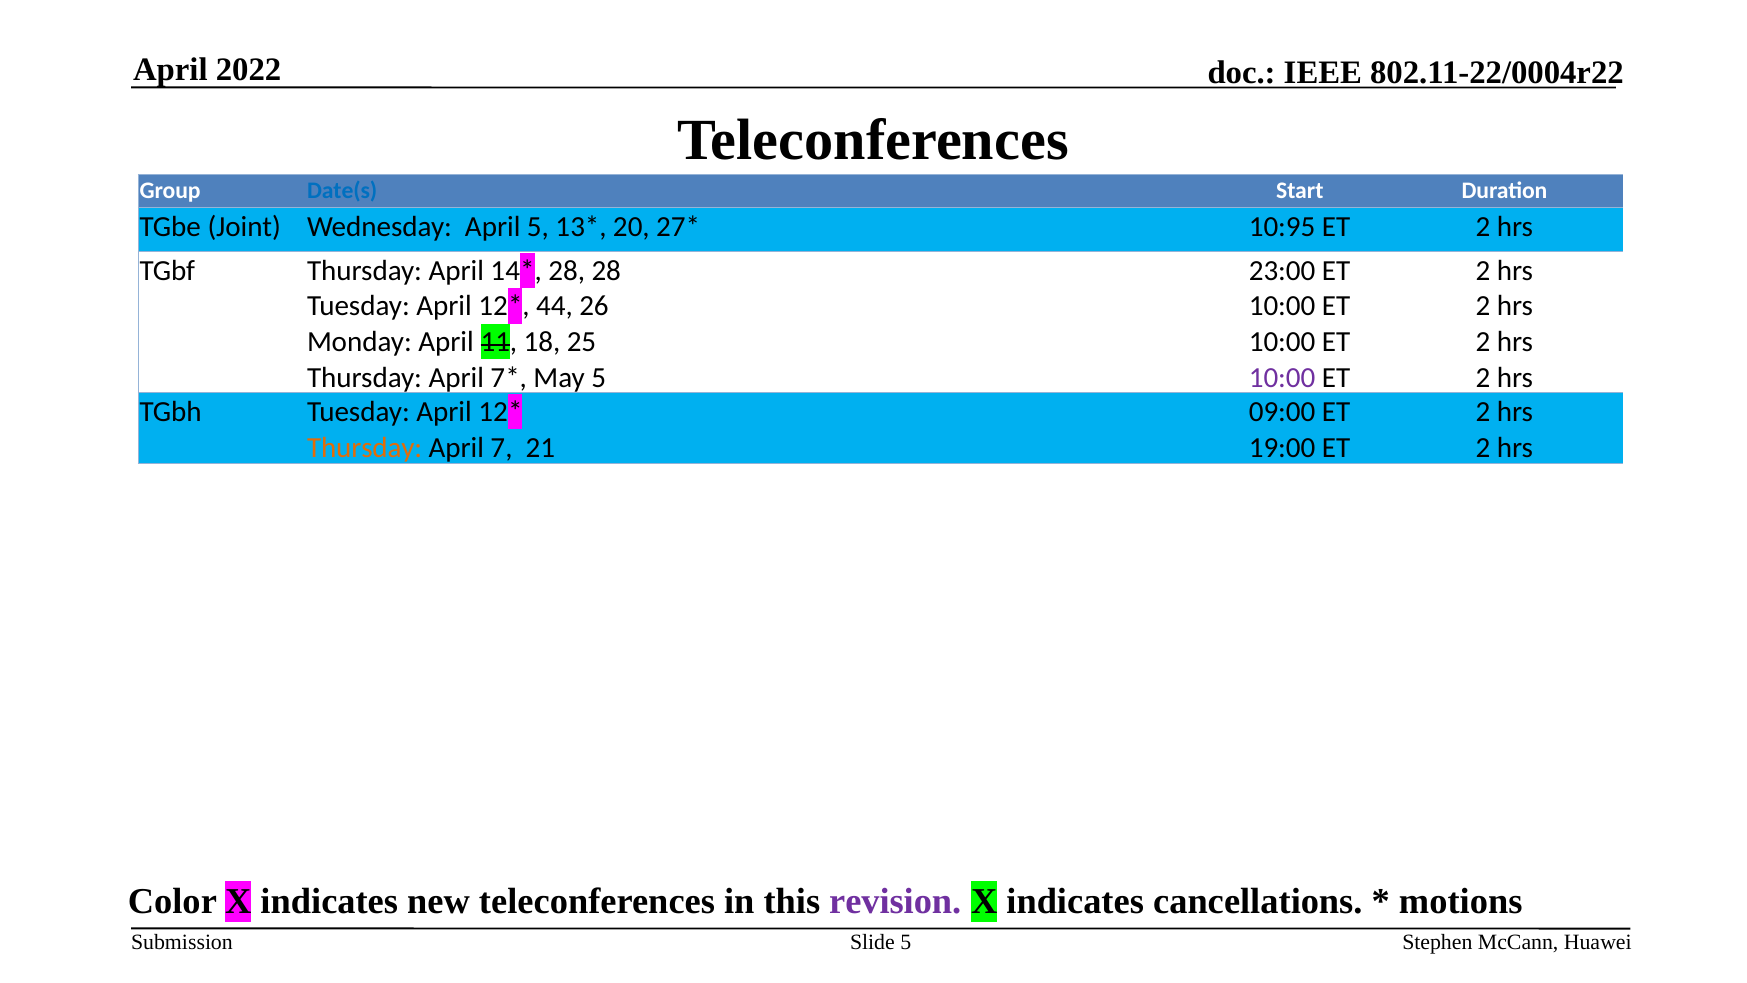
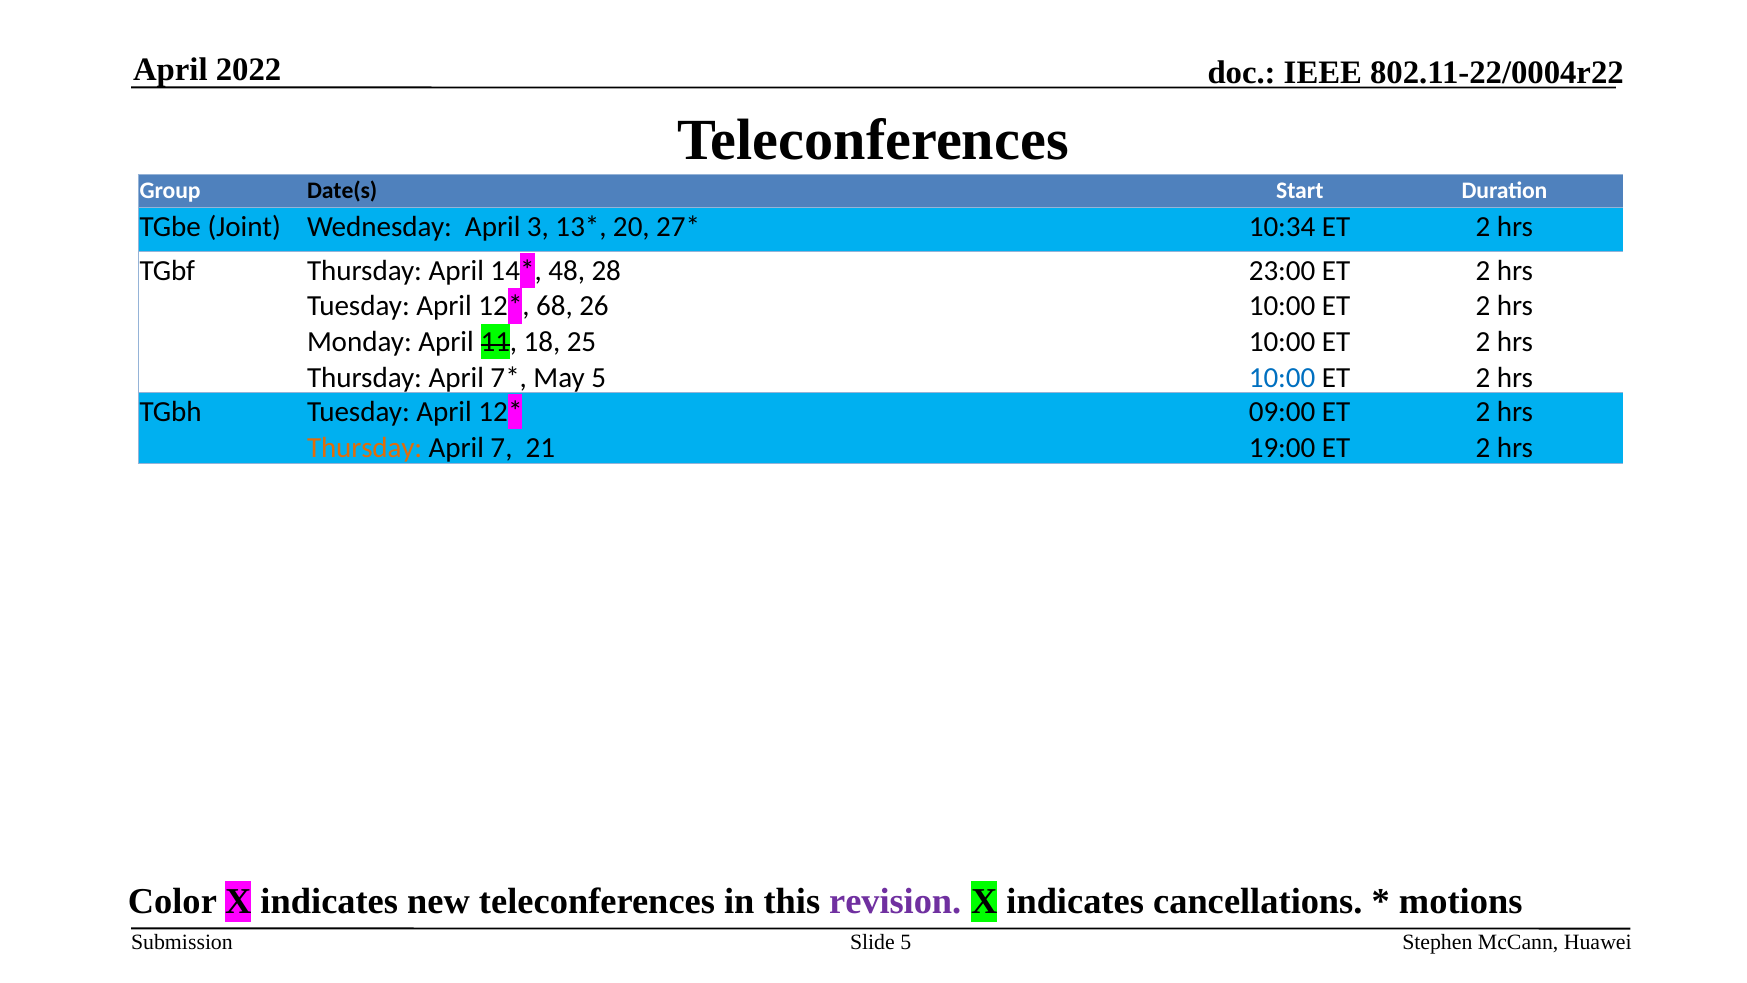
Date(s colour: blue -> black (342, 191)
April 5: 5 -> 3 (538, 227)
10:95: 10:95 -> 10:34 (1282, 227)
28: 28 -> 48 (567, 271)
44: 44 -> 68 (554, 306)
10:00 colour: purple -> blue (1282, 377)
